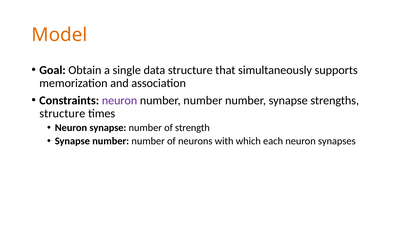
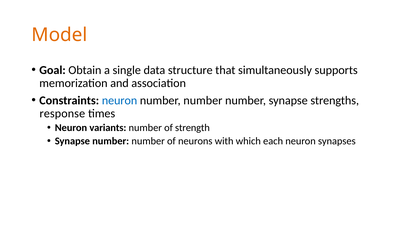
neuron colour: purple -> blue (120, 100)
structure: structure -> response (62, 113)
Neuron synapse: synapse -> variants (108, 128)
